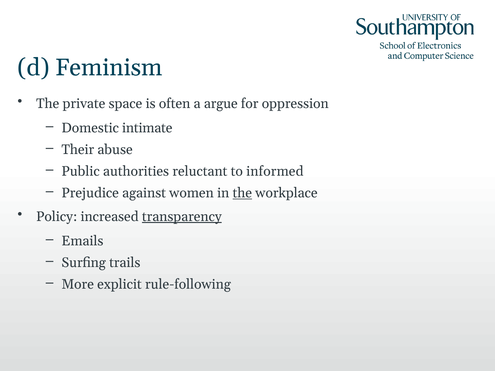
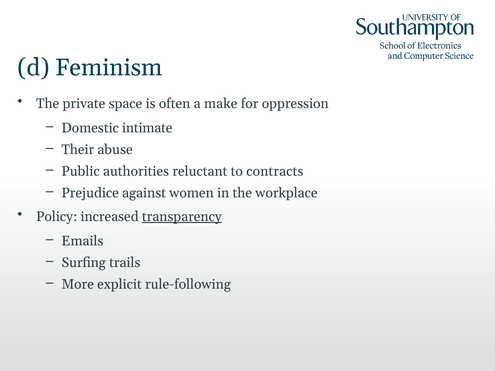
argue: argue -> make (221, 104)
informed: informed -> contracts (275, 171)
the underline: present -> none (242, 193)
